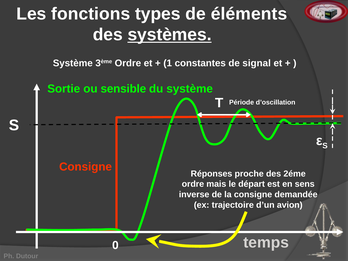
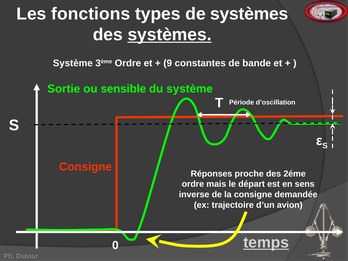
de éléments: éléments -> systèmes (249, 14)
1: 1 -> 9 (168, 63)
signal: signal -> bande (257, 63)
temps underline: none -> present (266, 243)
